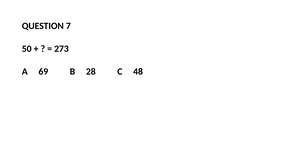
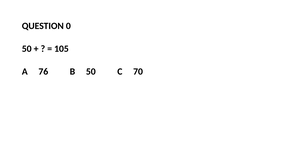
7: 7 -> 0 (68, 26)
273: 273 -> 105 (61, 49)
69: 69 -> 76 (43, 72)
B 28: 28 -> 50 (91, 72)
48: 48 -> 70 (138, 72)
